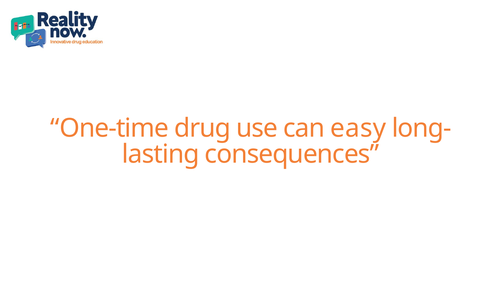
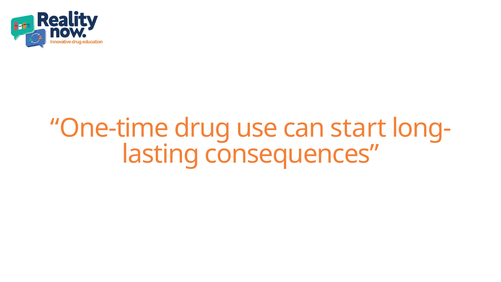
easy: easy -> start (358, 128)
